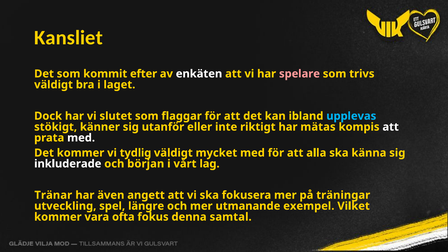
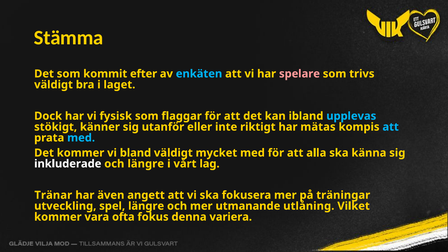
Kansliet: Kansliet -> Stämma (69, 38)
enkäten colour: white -> light blue (199, 74)
slutet: slutet -> fysisk (116, 116)
att colour: white -> light blue (391, 127)
med colour: white -> light blue (81, 138)
tydlig: tydlig -> bland (135, 153)
och början: början -> längre (146, 164)
exempel: exempel -> utlåning (309, 206)
samtal: samtal -> variera (231, 217)
